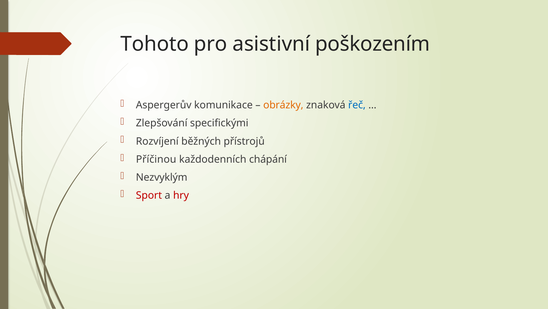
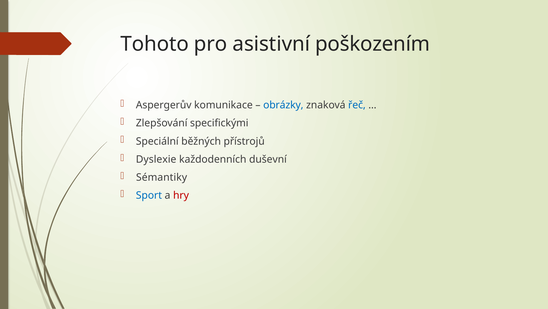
obrázky colour: orange -> blue (283, 105)
Rozvíjení: Rozvíjení -> Speciální (157, 141)
Příčinou: Příčinou -> Dyslexie (156, 159)
chápání: chápání -> duševní (268, 159)
Nezvyklým: Nezvyklým -> Sémantiky (162, 177)
Sport colour: red -> blue (149, 195)
